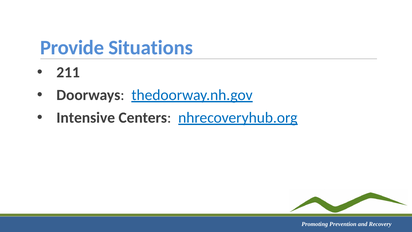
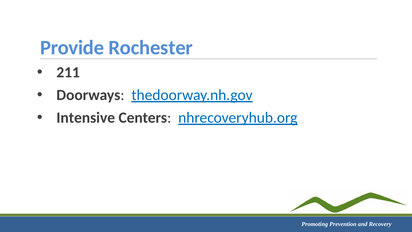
Situations: Situations -> Rochester (151, 48)
